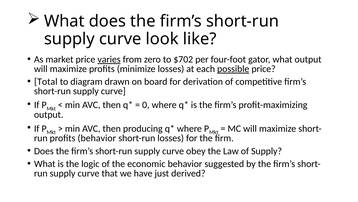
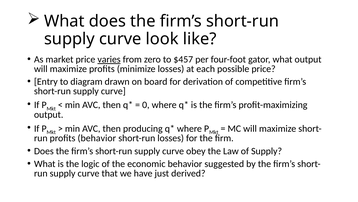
$702: $702 -> $457 (183, 59)
possible underline: present -> none (233, 69)
Total: Total -> Entry (46, 81)
